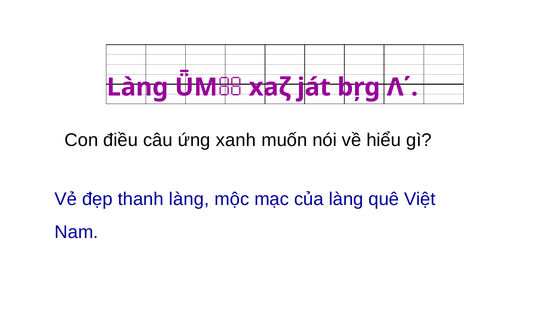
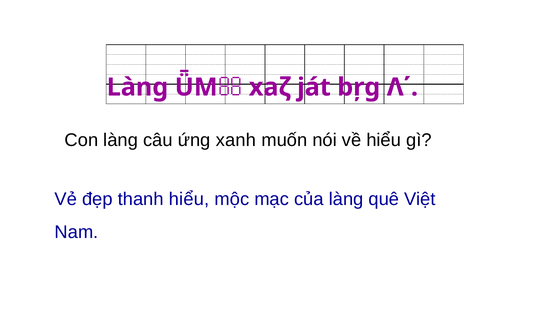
Con điều: điều -> làng (121, 140)
thanh làng: làng -> hiểu (189, 199)
